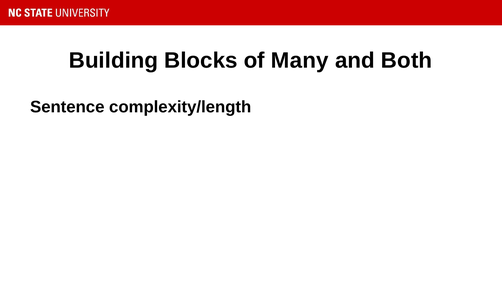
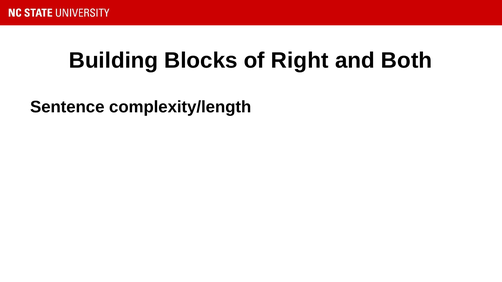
Many: Many -> Right (300, 61)
